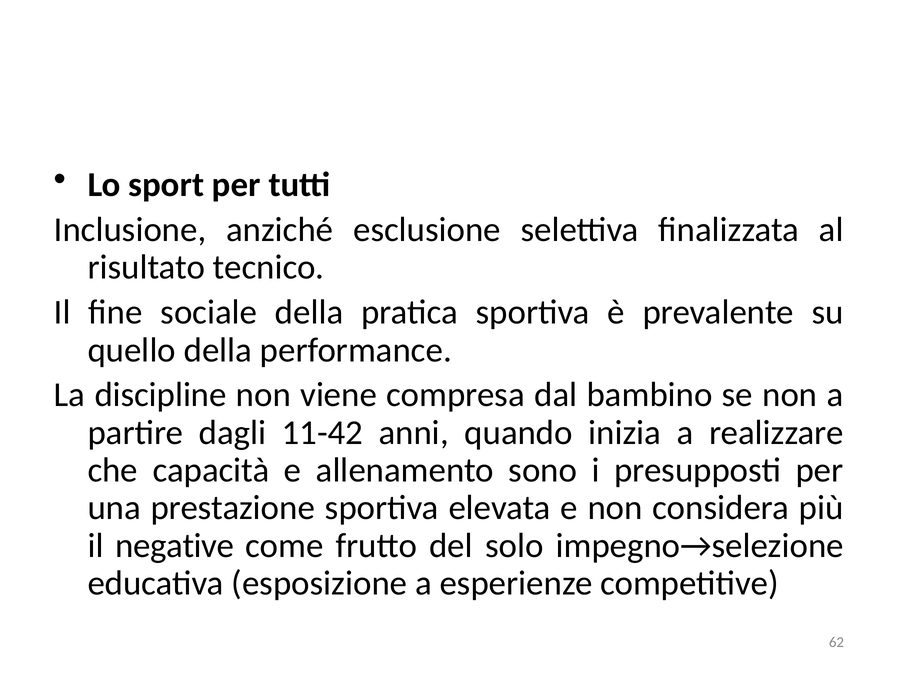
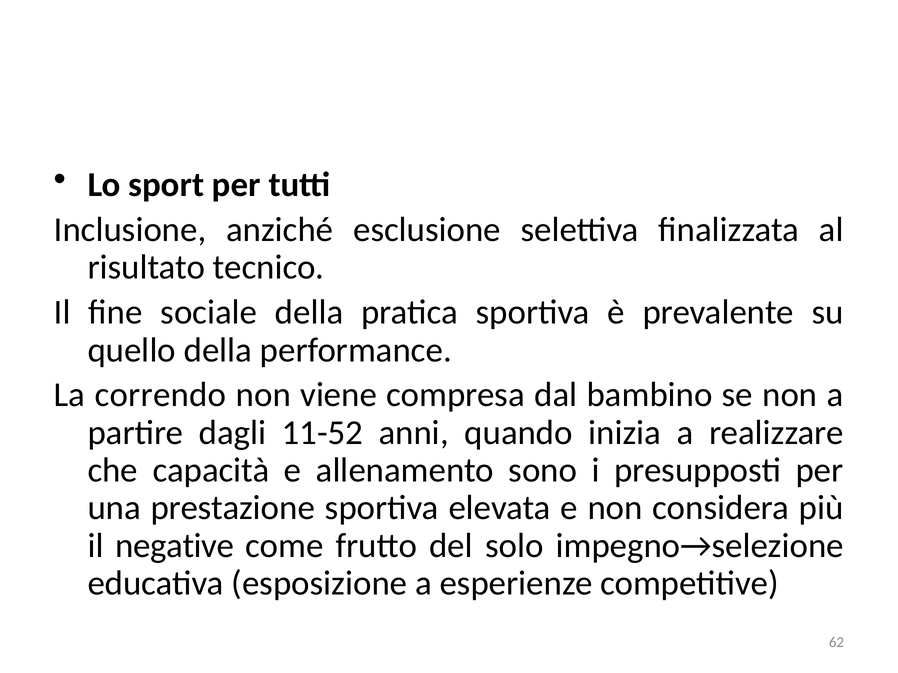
discipline: discipline -> correndo (160, 395)
11-42: 11-42 -> 11-52 (322, 433)
